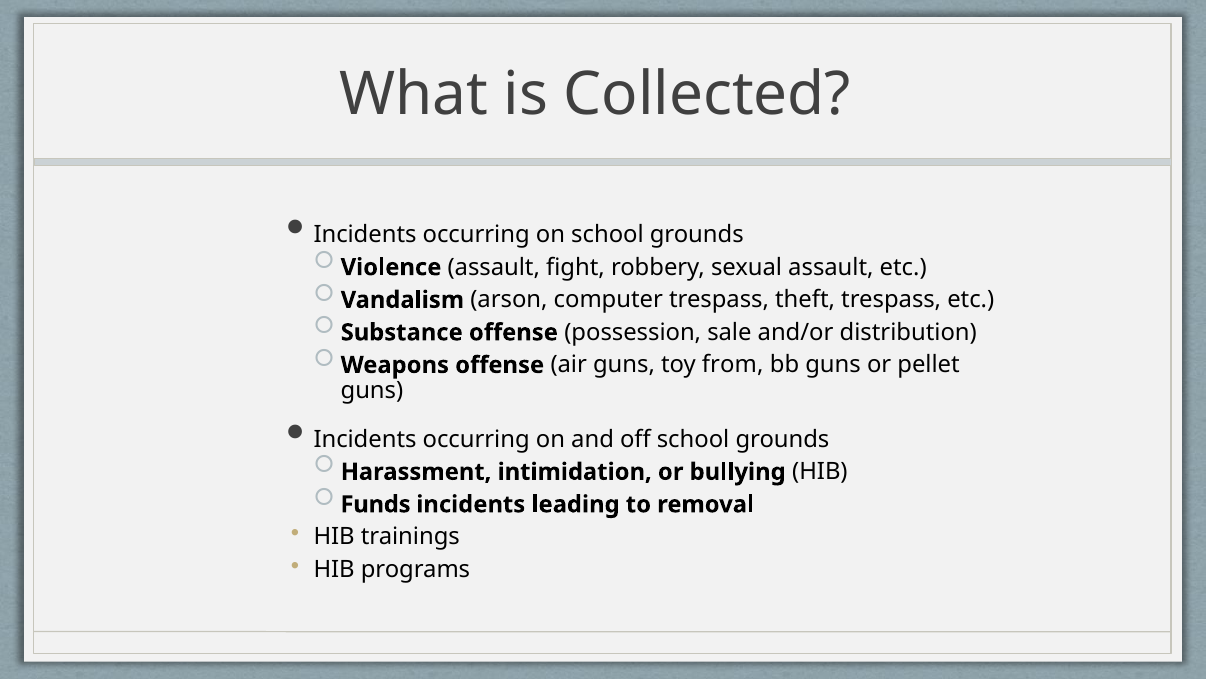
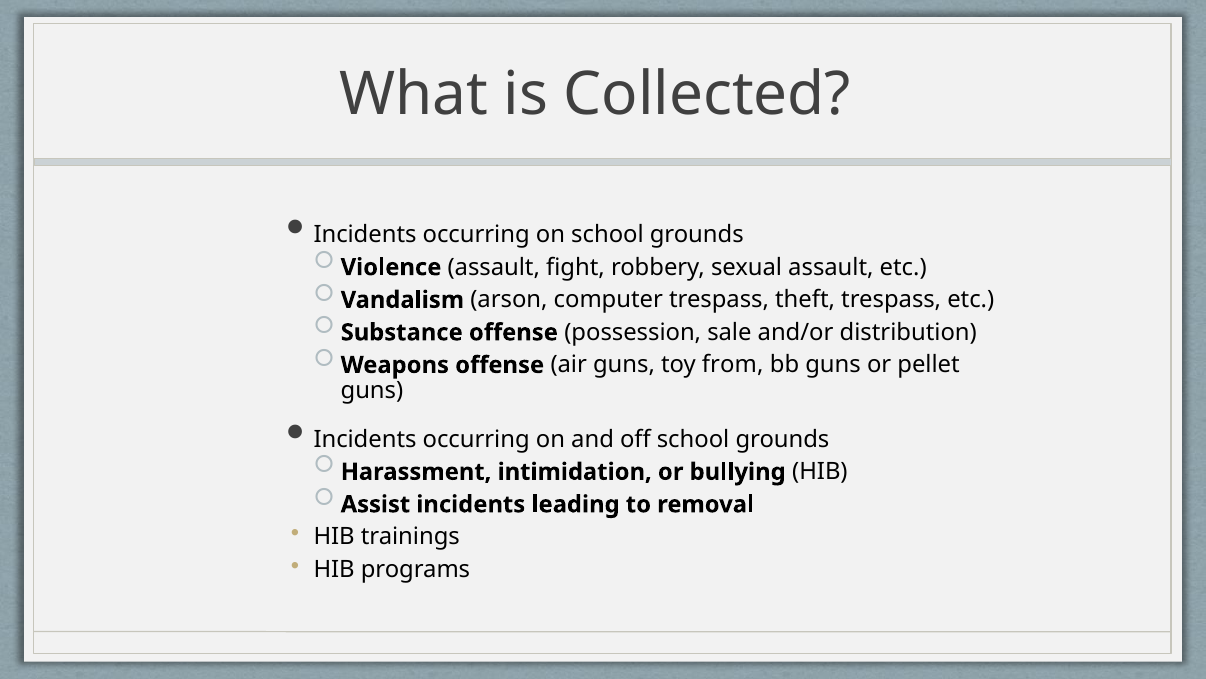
Funds: Funds -> Assist (375, 504)
